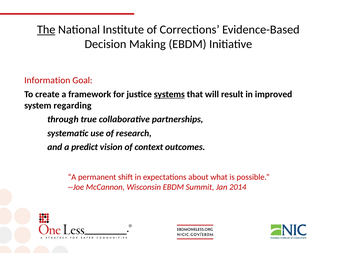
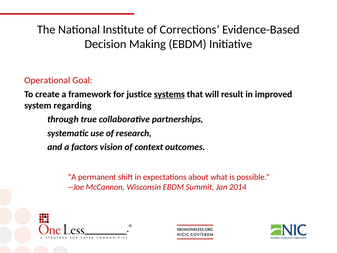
The underline: present -> none (46, 29)
Information: Information -> Operational (47, 80)
predict: predict -> factors (85, 147)
